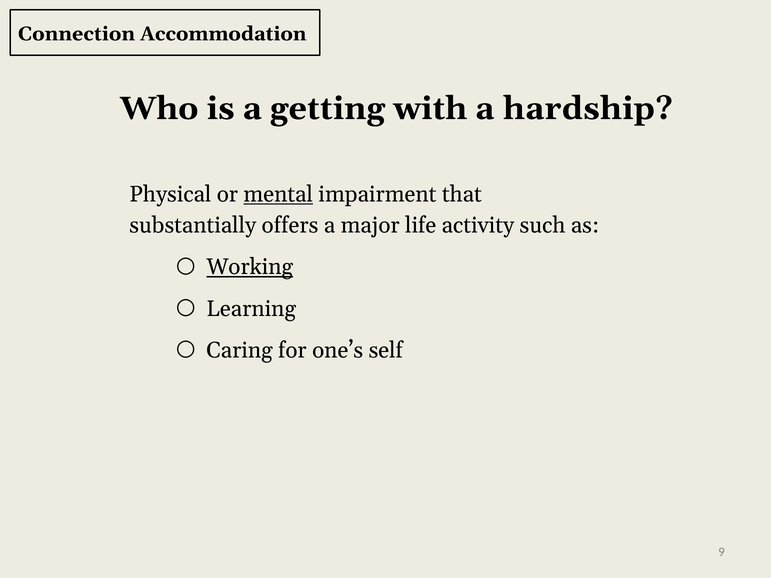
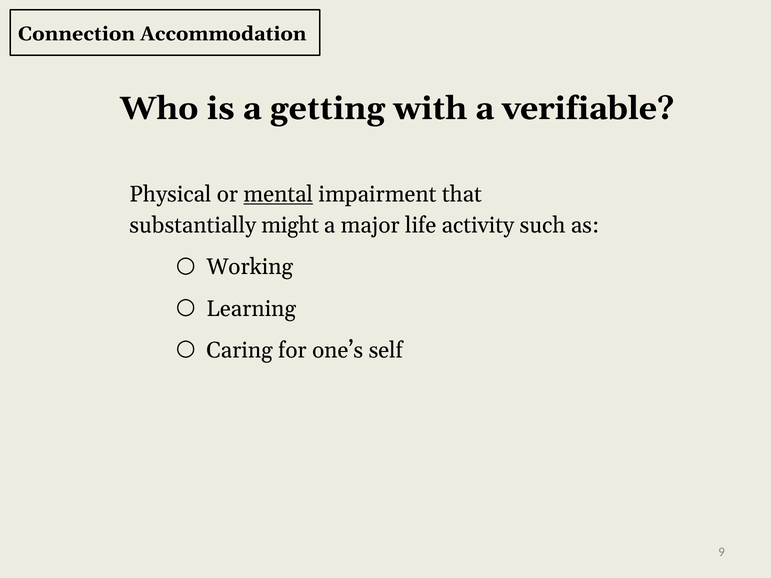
hardship: hardship -> verifiable (588, 108)
offers: offers -> might (290, 225)
Working underline: present -> none (250, 267)
